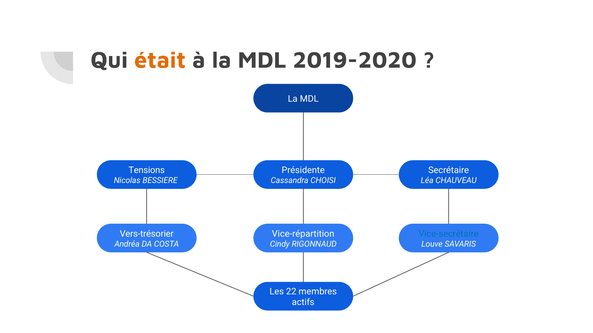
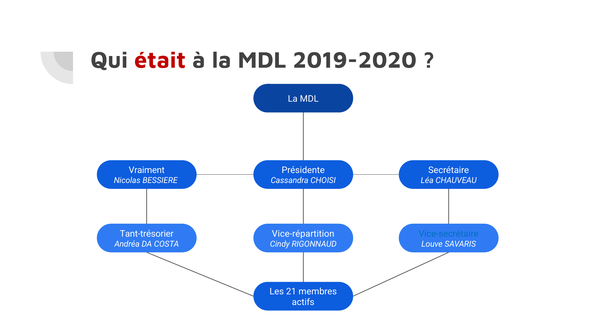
était colour: orange -> red (160, 60)
Tensions: Tensions -> Vraiment (147, 170)
Vers-trésorier: Vers-trésorier -> Tant-trésorier (147, 234)
22: 22 -> 21 (291, 292)
